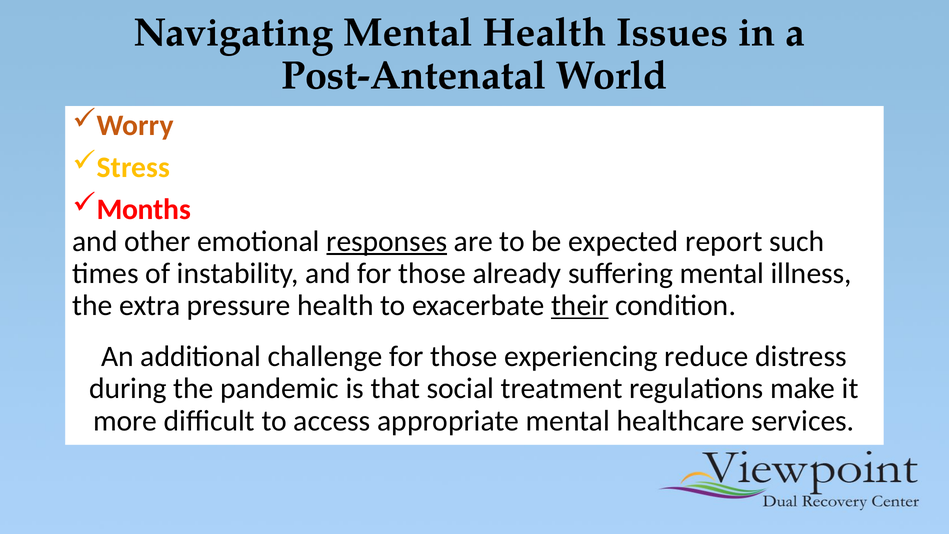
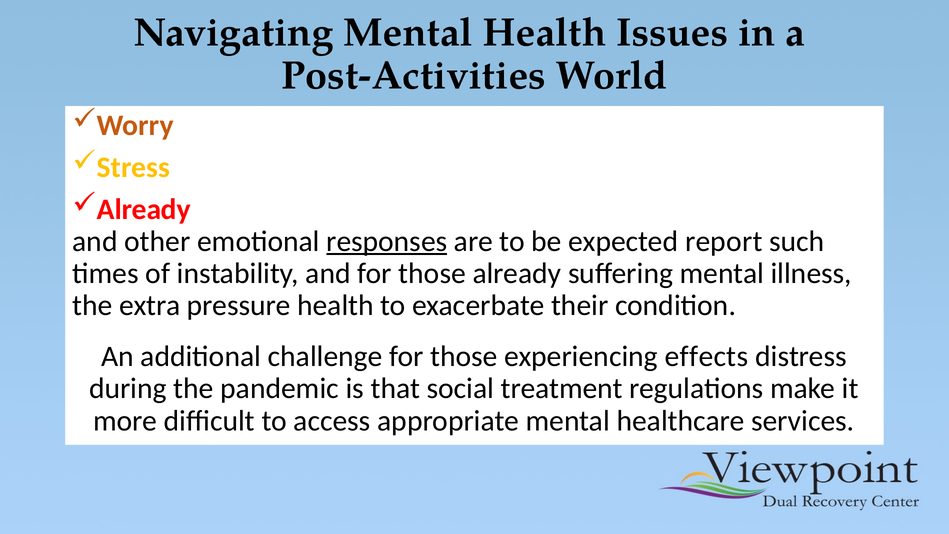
Post-Antenatal: Post-Antenatal -> Post-Activities (414, 75)
Months: Months -> Already (144, 209)
their underline: present -> none (580, 305)
reduce: reduce -> effects (706, 357)
